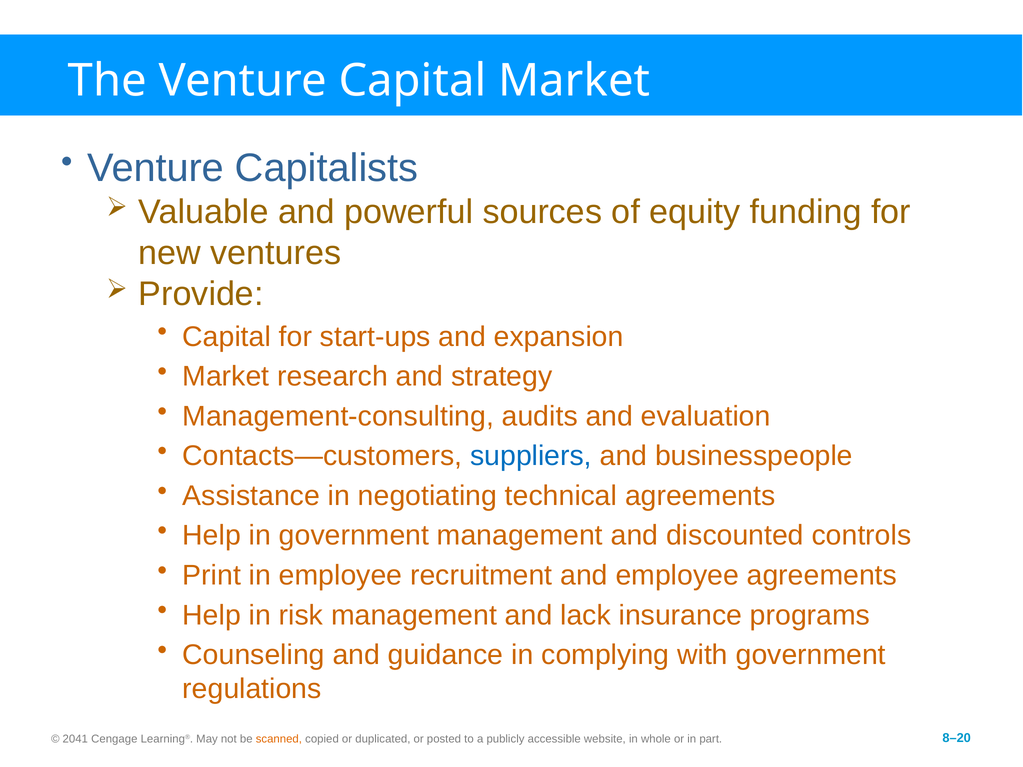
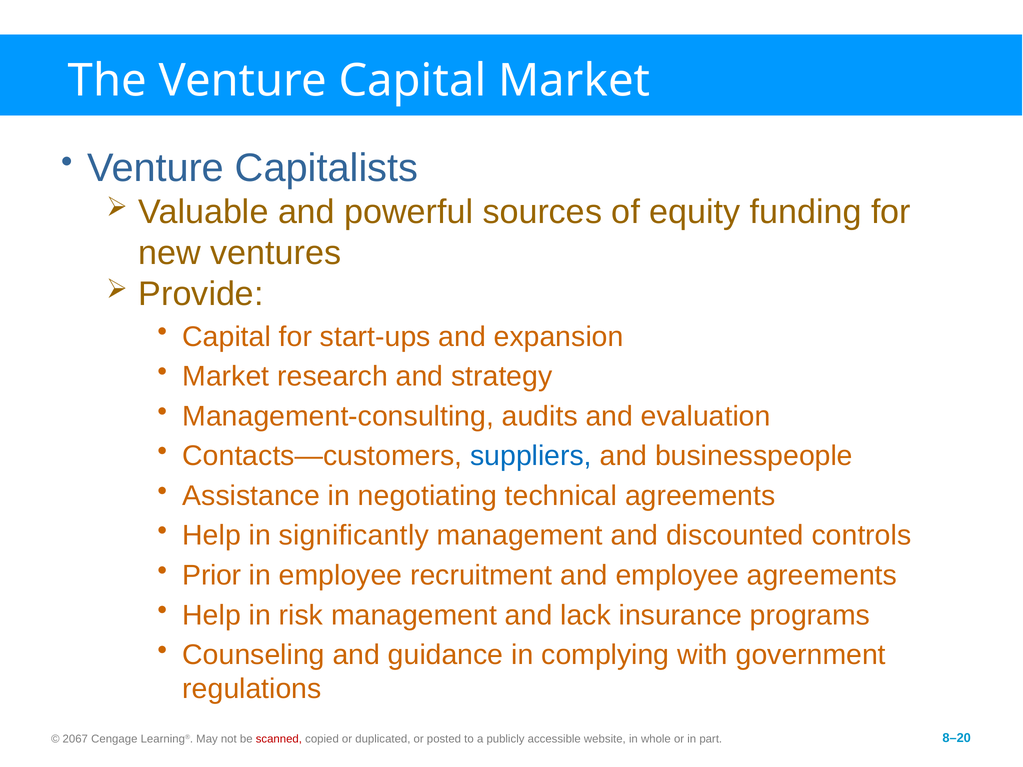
in government: government -> significantly (354, 536)
Print: Print -> Prior (212, 576)
2041: 2041 -> 2067 (75, 739)
scanned colour: orange -> red (279, 739)
